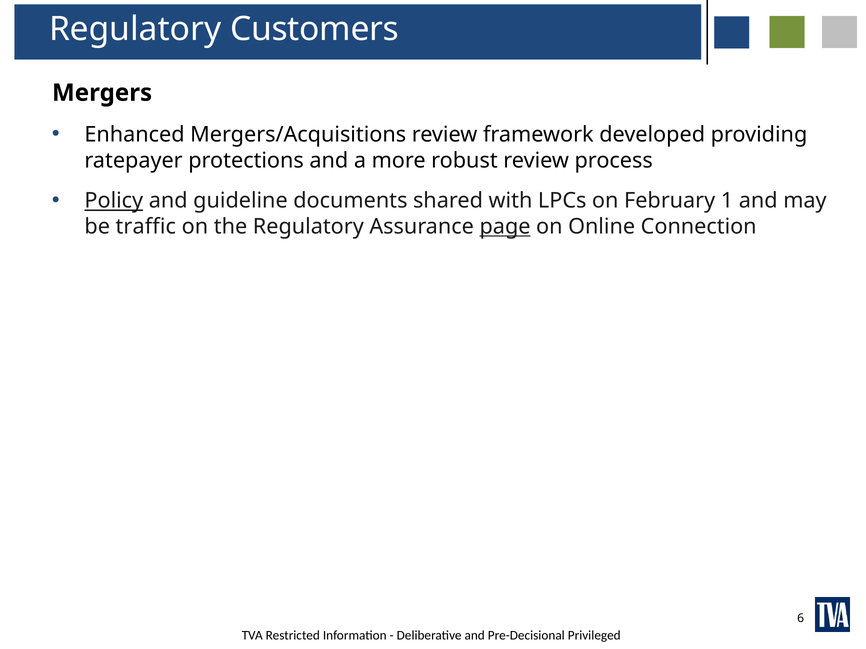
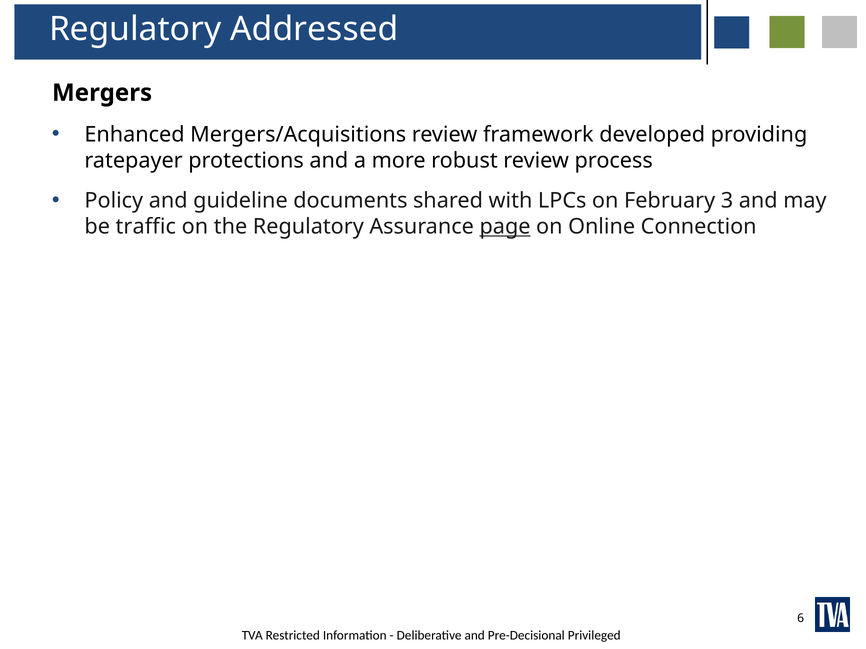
Customers: Customers -> Addressed (314, 29)
Policy underline: present -> none (114, 201)
1: 1 -> 3 (727, 201)
